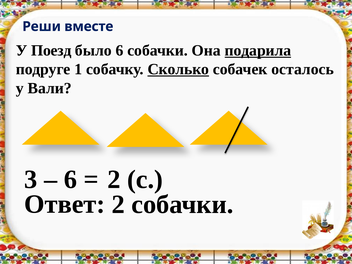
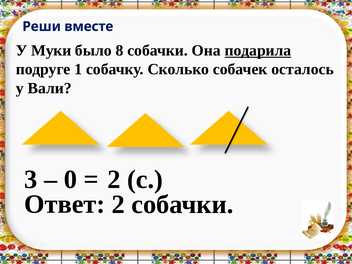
Поезд: Поезд -> Муки (51, 51)
было 6: 6 -> 8 (119, 51)
Сколько underline: present -> none (178, 69)
6: 6 -> 0 (70, 179)
